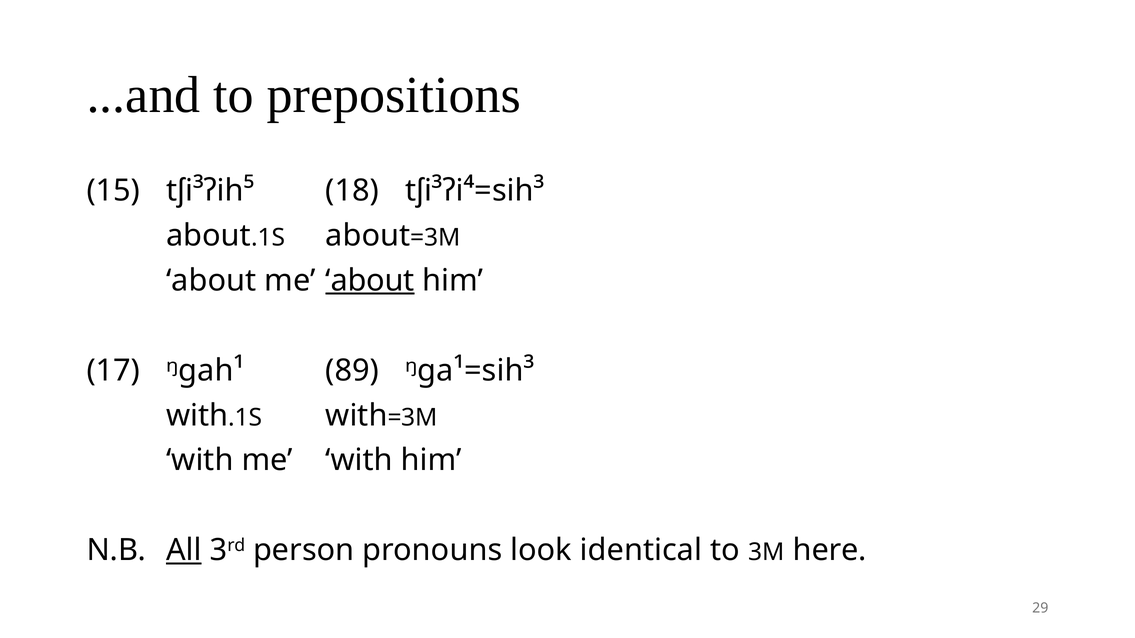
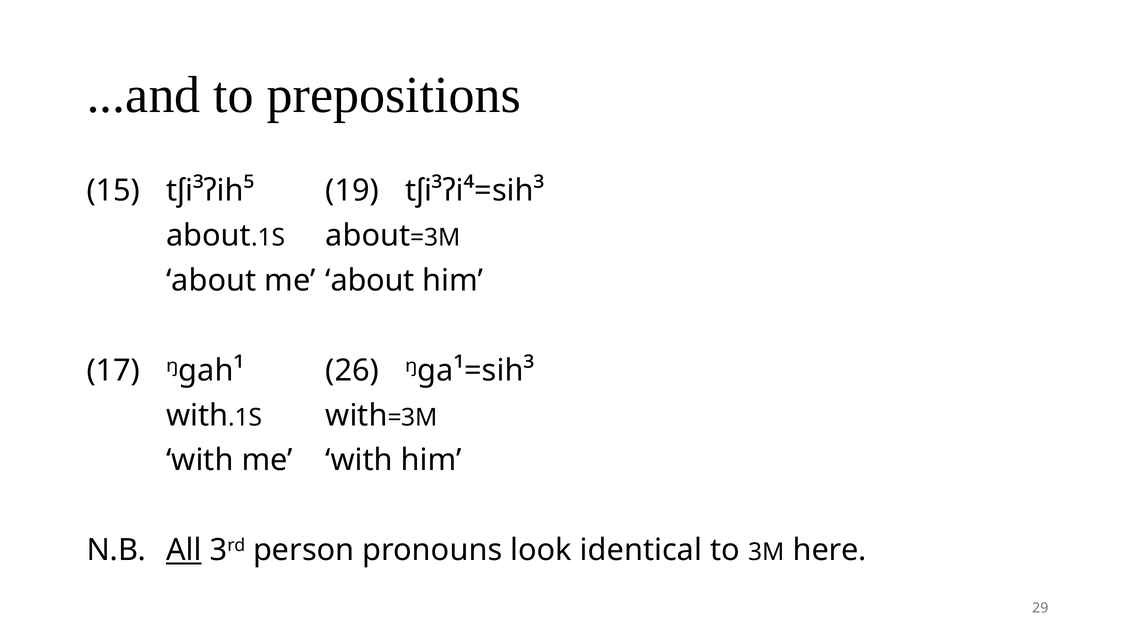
18: 18 -> 19 (352, 191)
about underline: present -> none (370, 281)
89: 89 -> 26 (352, 371)
